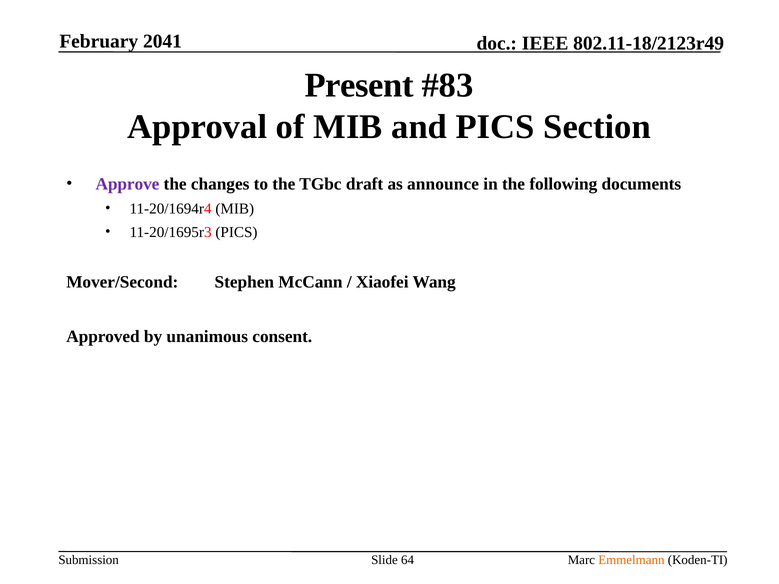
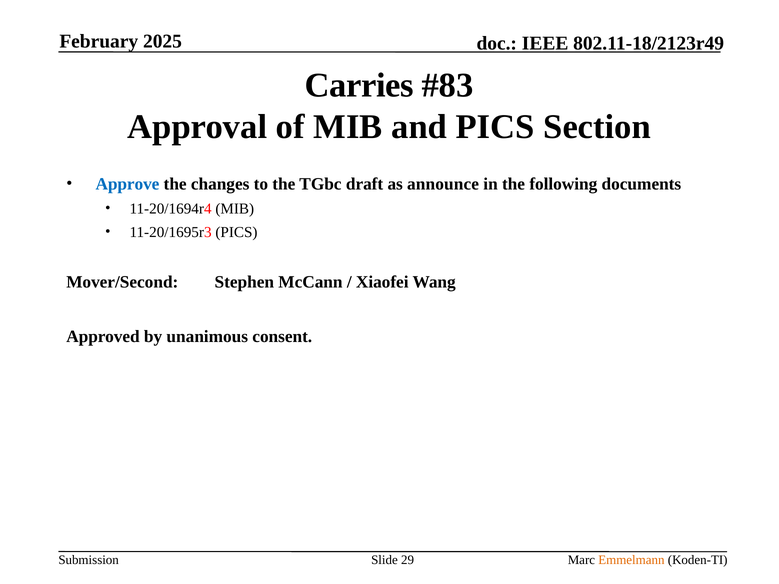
2041: 2041 -> 2025 (163, 41)
Present: Present -> Carries (359, 85)
Approve colour: purple -> blue (127, 184)
64: 64 -> 29 (408, 560)
